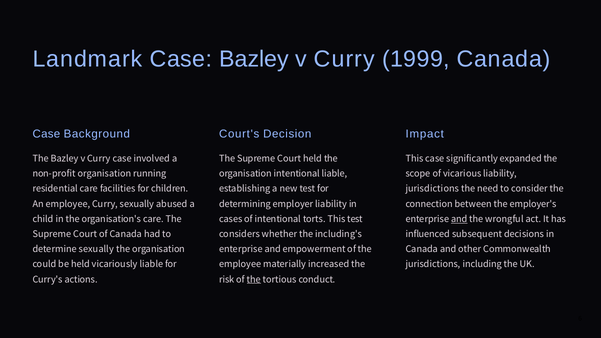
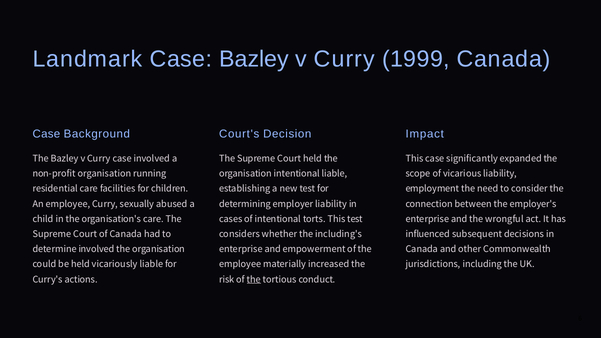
jurisdictions: jurisdictions -> employment (432, 189)
and underline: present -> none (459, 219)
determine sexually: sexually -> involved (96, 249)
